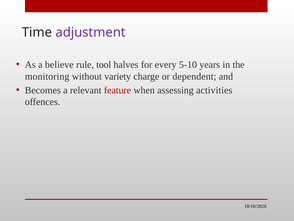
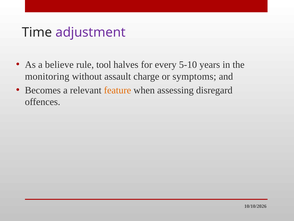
variety: variety -> assault (118, 76)
dependent: dependent -> symptoms (194, 76)
feature colour: red -> orange (118, 90)
activities: activities -> disregard (214, 90)
